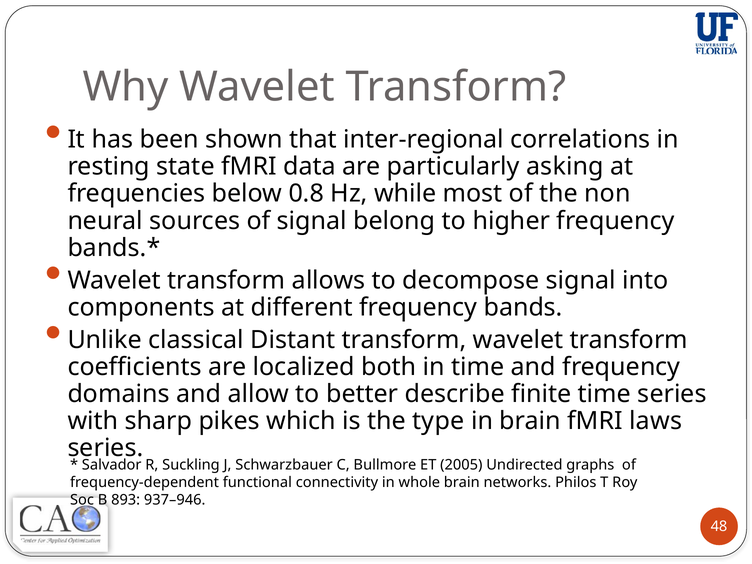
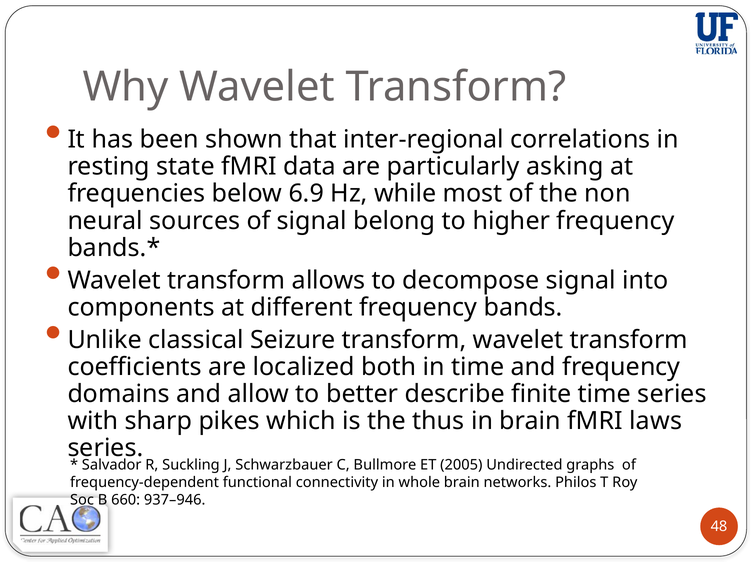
0.8: 0.8 -> 6.9 (306, 194)
Distant: Distant -> Seizure (293, 340)
type: type -> thus (438, 421)
893: 893 -> 660 (126, 500)
